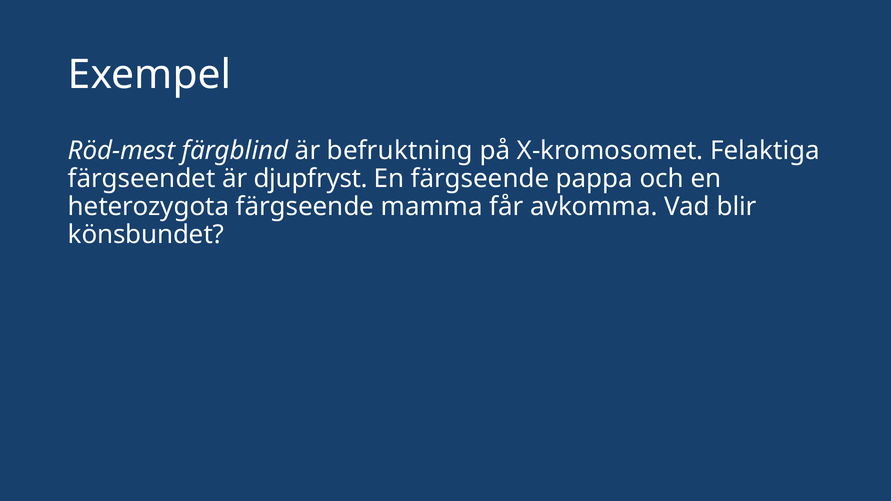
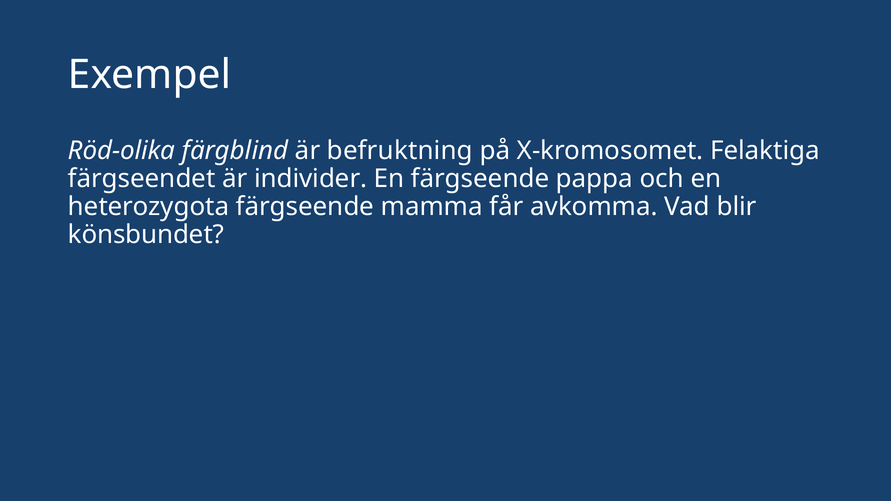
Röd-mest: Röd-mest -> Röd-olika (122, 151)
djupfryst: djupfryst -> individer (311, 179)
